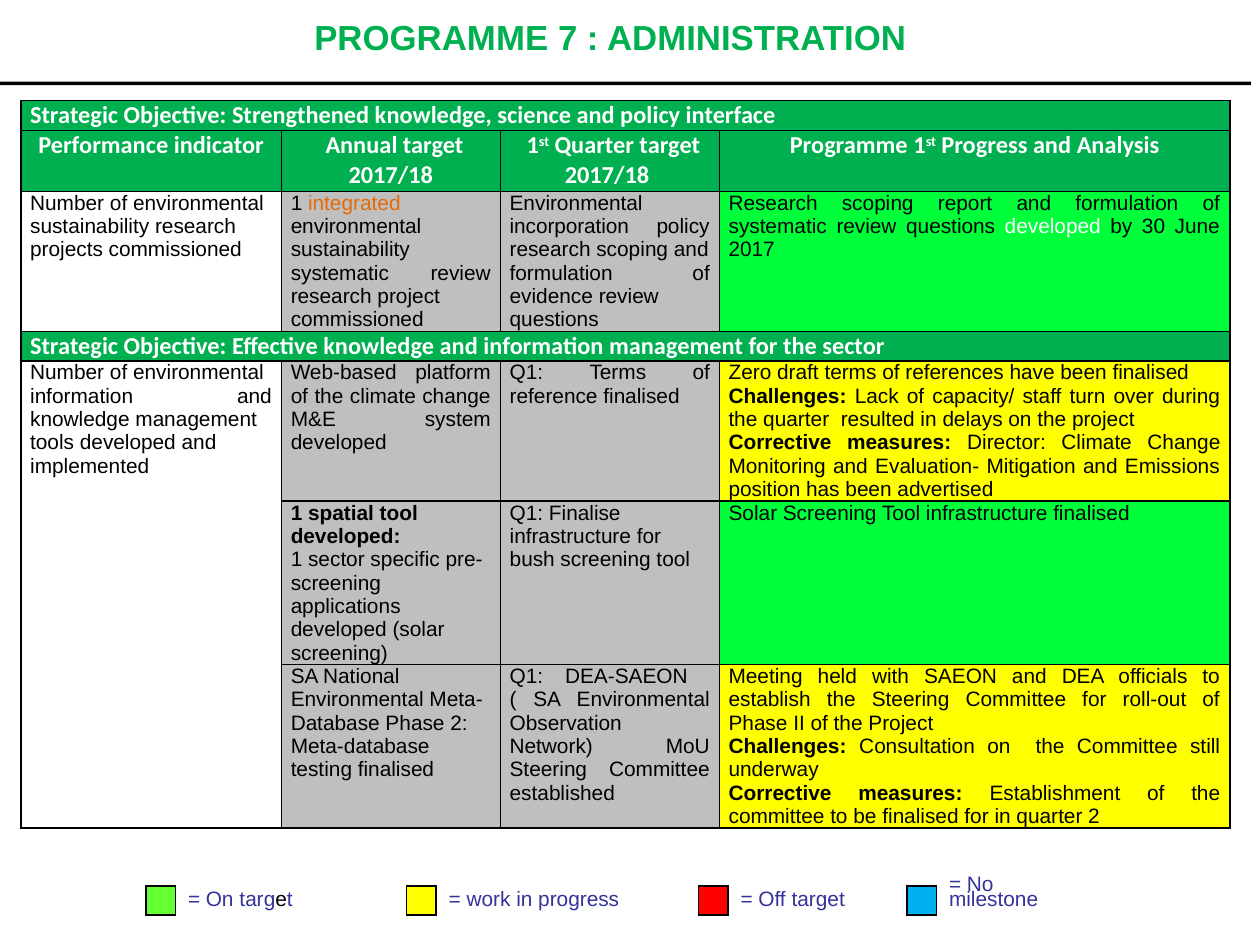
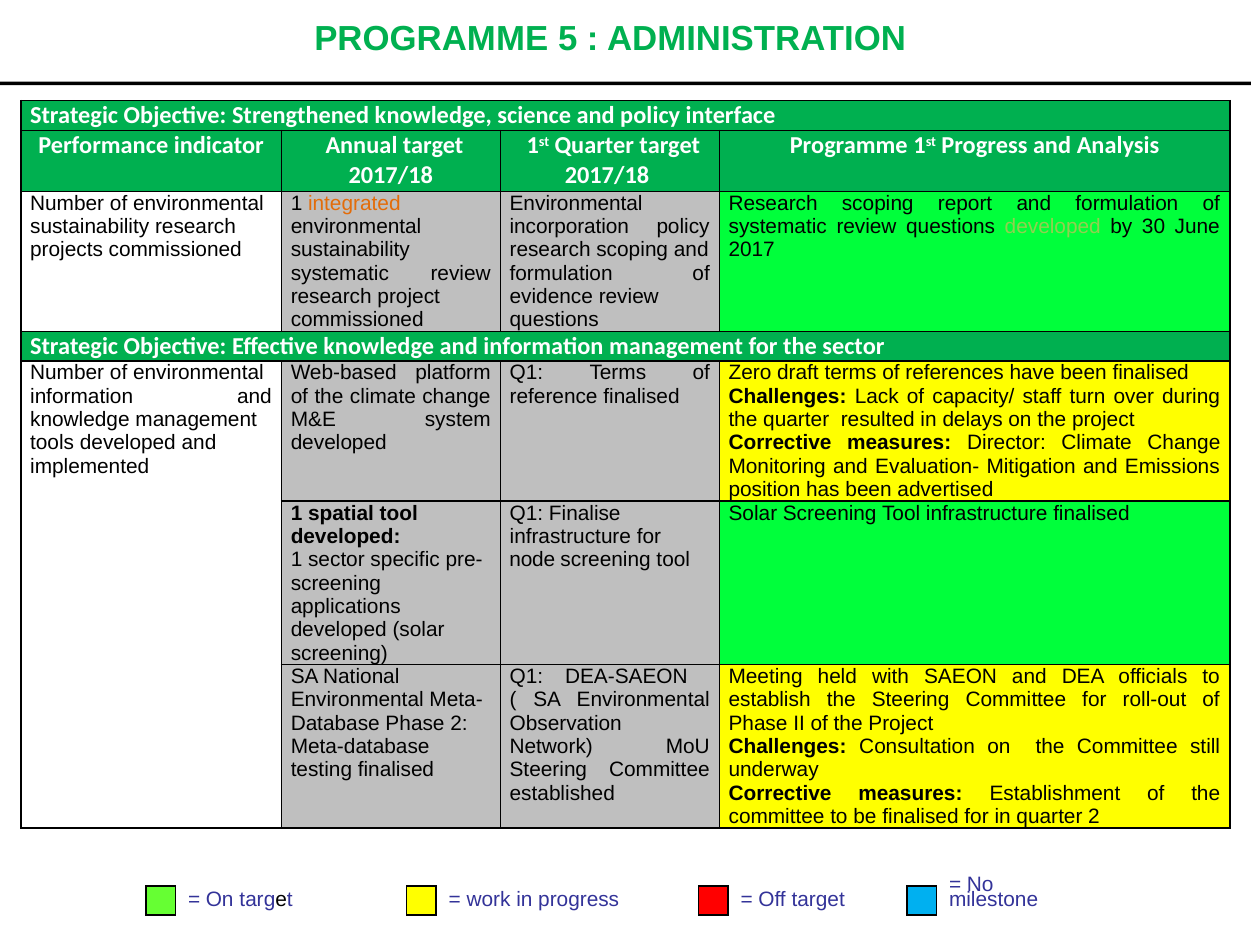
7: 7 -> 5 (568, 39)
developed colour: white -> light green (1053, 227)
bush: bush -> node (532, 560)
